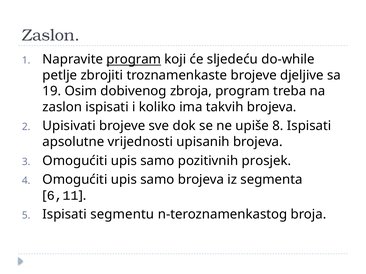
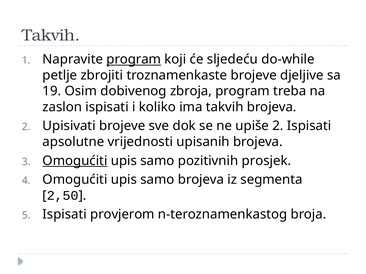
Zaslon: Zaslon -> Takvih (51, 35)
upiše 8: 8 -> 2 (278, 126)
Omogućiti underline: none -> present (75, 161)
6,11: 6,11 -> 2,50 (63, 196)
segmentu: segmentu -> provjerom (122, 215)
